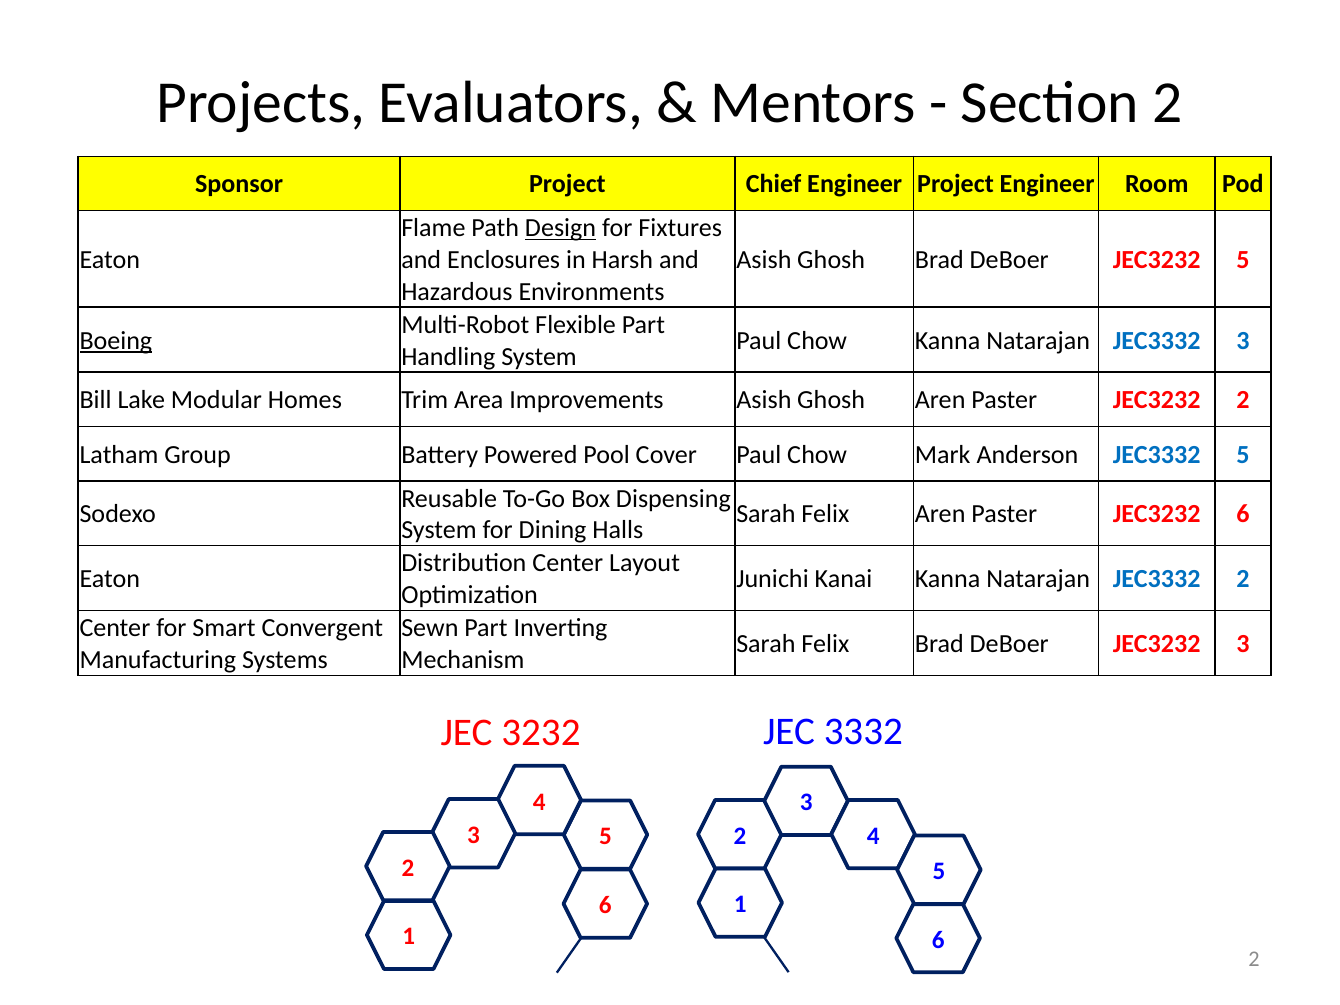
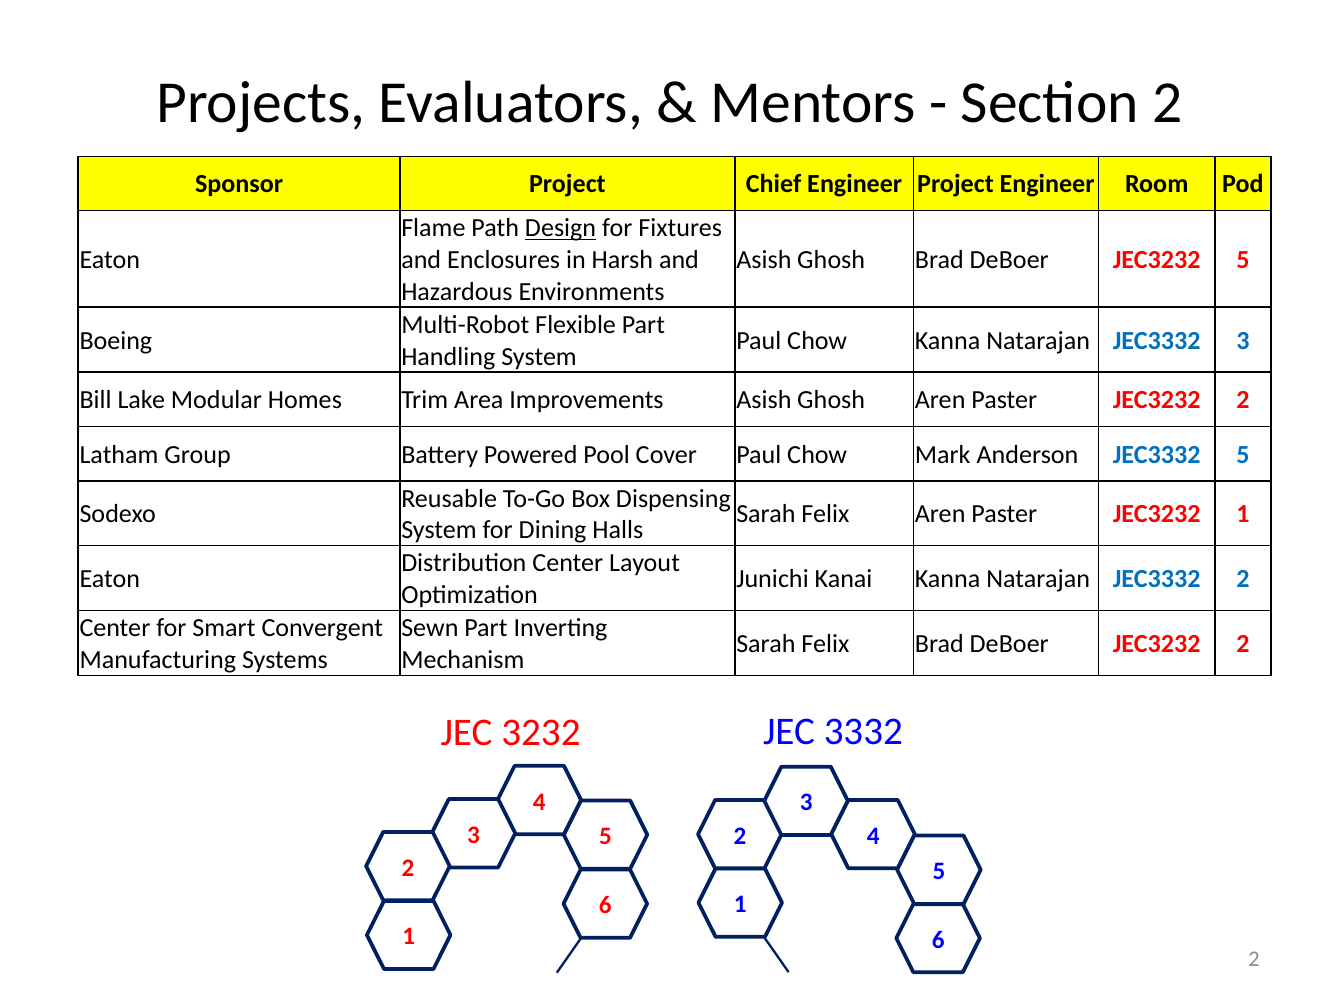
Boeing underline: present -> none (116, 341)
JEC3232 6: 6 -> 1 (1243, 514)
DeBoer JEC3232 3: 3 -> 2 (1243, 644)
